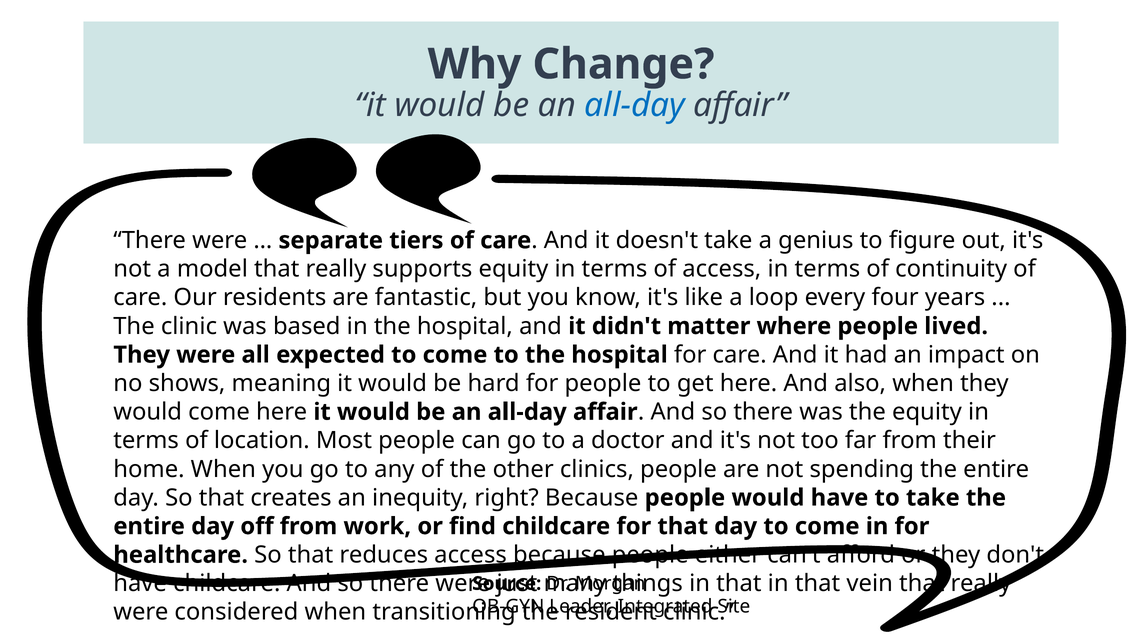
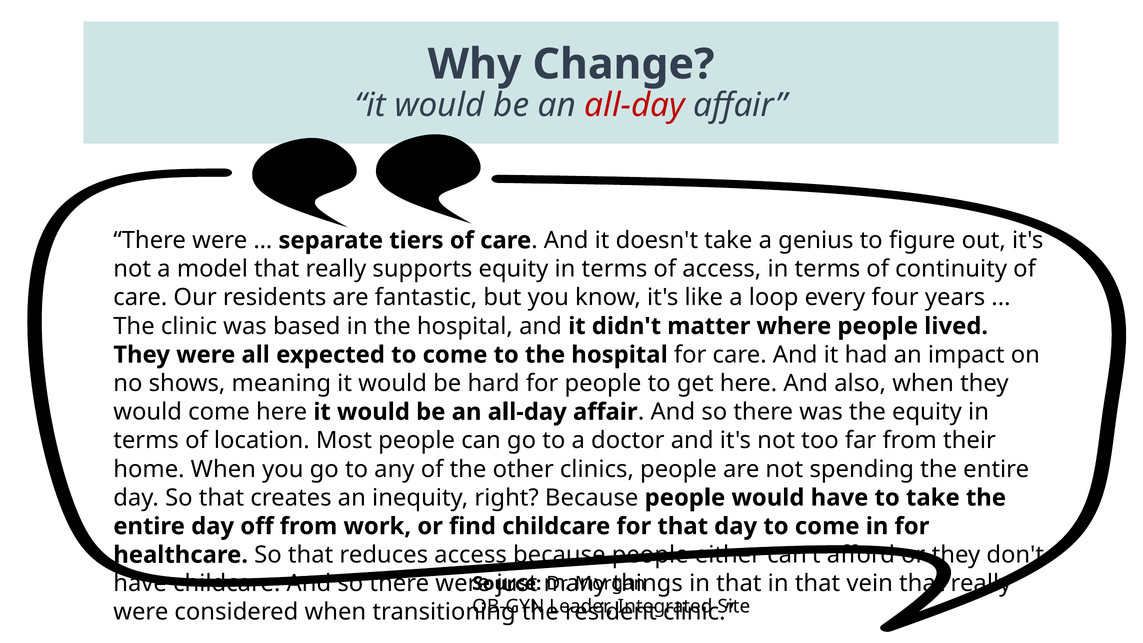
all-day colour: blue -> red (635, 105)
